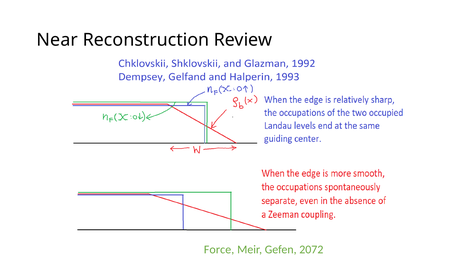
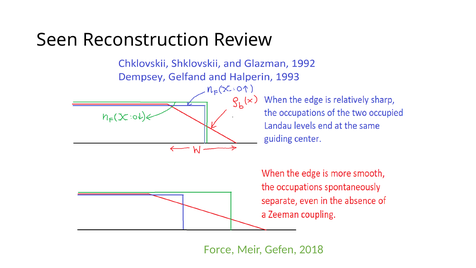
Near: Near -> Seen (57, 40)
2072: 2072 -> 2018 (311, 249)
